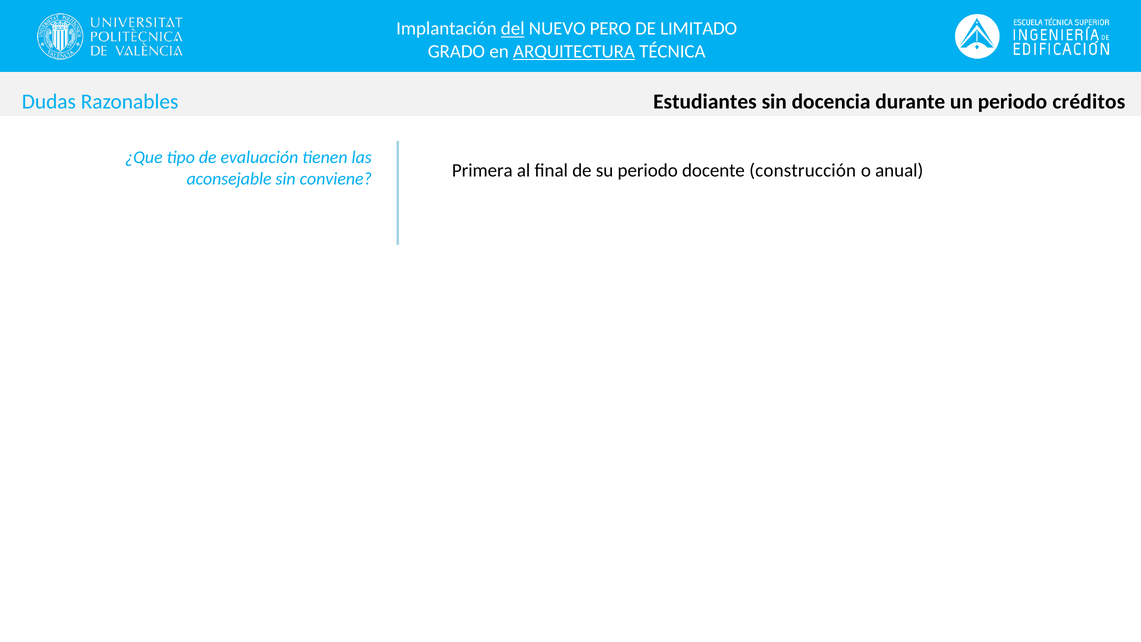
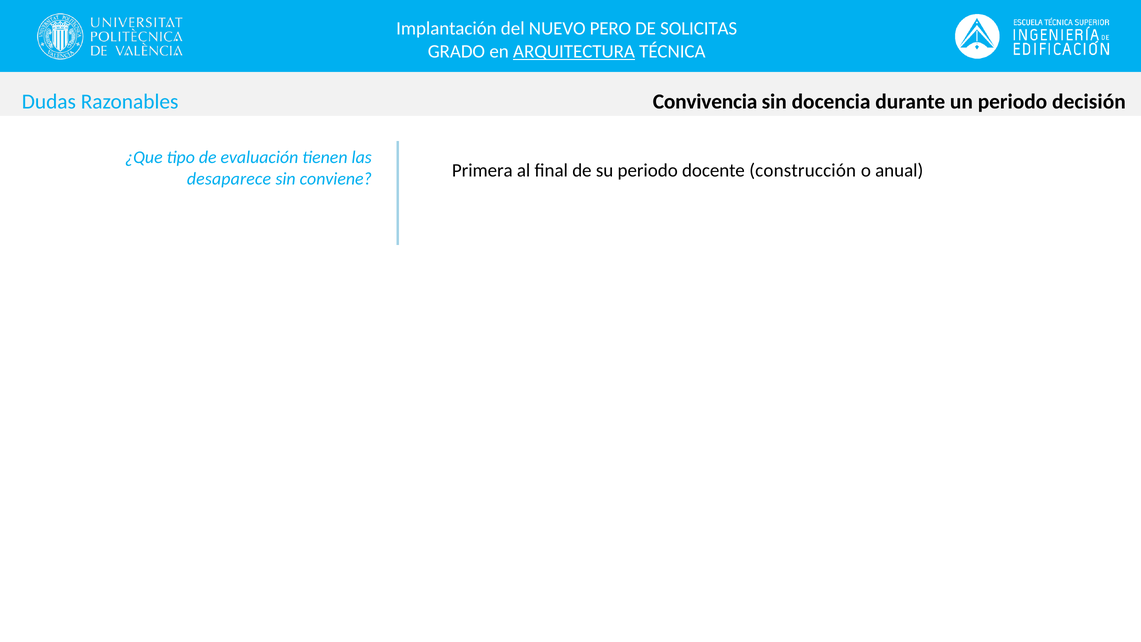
del underline: present -> none (513, 29)
LIMITADO: LIMITADO -> SOLICITAS (699, 29)
Estudiantes: Estudiantes -> Convivencia (705, 102)
créditos: créditos -> decisión (1089, 102)
aconsejable: aconsejable -> desaparece (229, 179)
